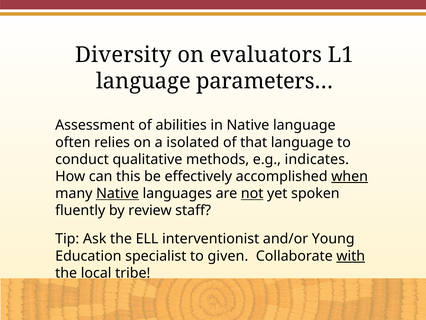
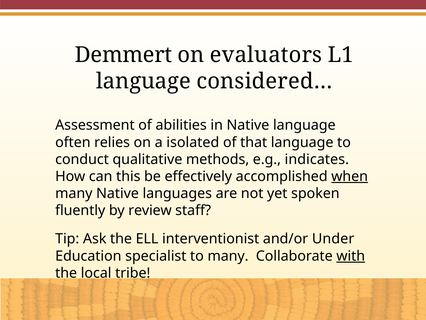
Diversity: Diversity -> Demmert (124, 55)
parameters…: parameters… -> considered… (264, 81)
Native underline: present -> none (118, 193)
not underline: present -> none (252, 193)
Young: Young -> Under (333, 239)
to given: given -> many (228, 256)
